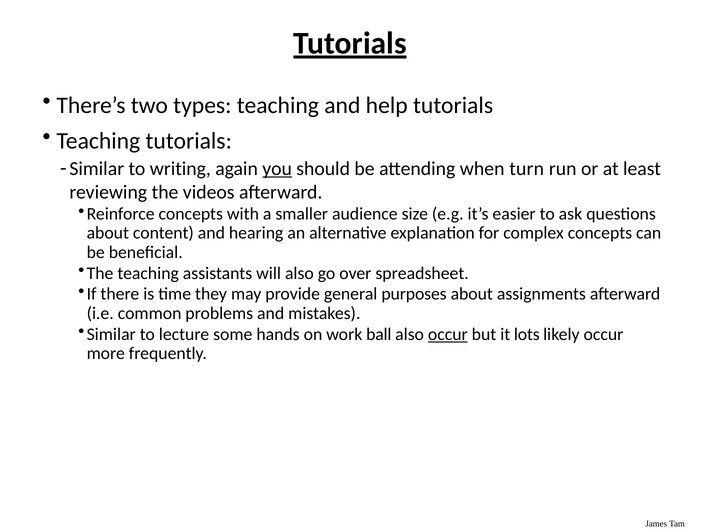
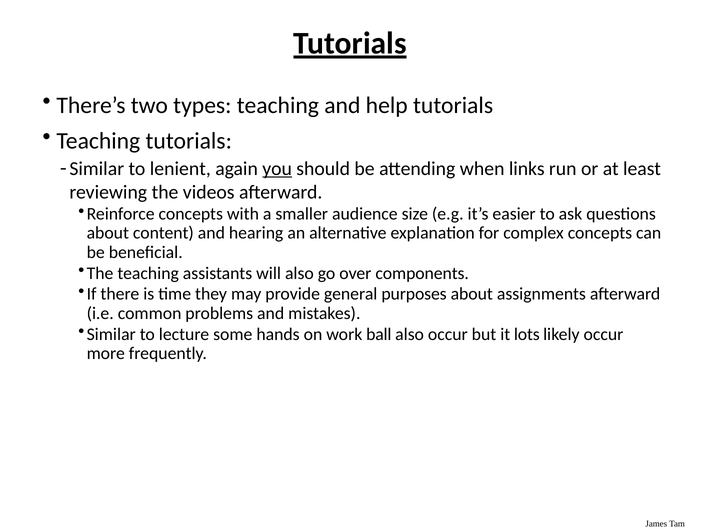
writing: writing -> lenient (180, 168)
turn: turn -> links (527, 168)
spreadsheet: spreadsheet -> components (422, 273)
occur underline: present -> none (448, 334)
